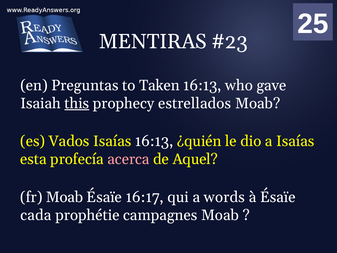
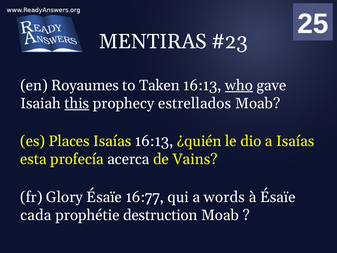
Preguntas: Preguntas -> Royaumes (85, 85)
who underline: none -> present (239, 85)
Vados: Vados -> Places (69, 141)
acerca colour: pink -> white (128, 159)
Aquel: Aquel -> Vains (195, 159)
fr Moab: Moab -> Glory (64, 197)
16:17: 16:17 -> 16:77 (145, 197)
campagnes: campagnes -> destruction (160, 215)
